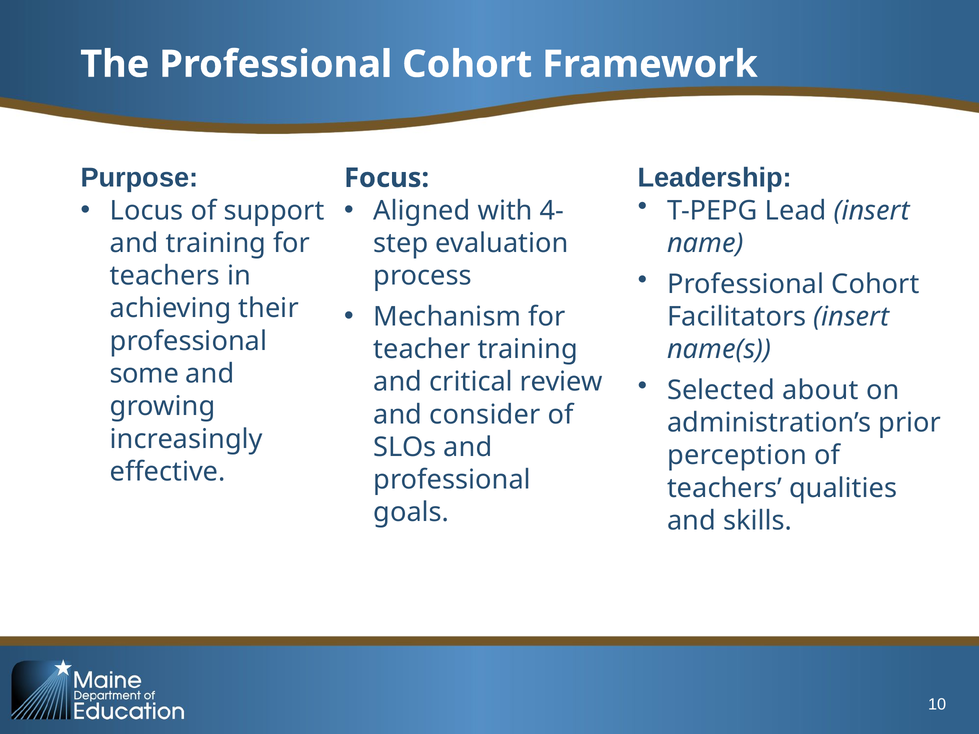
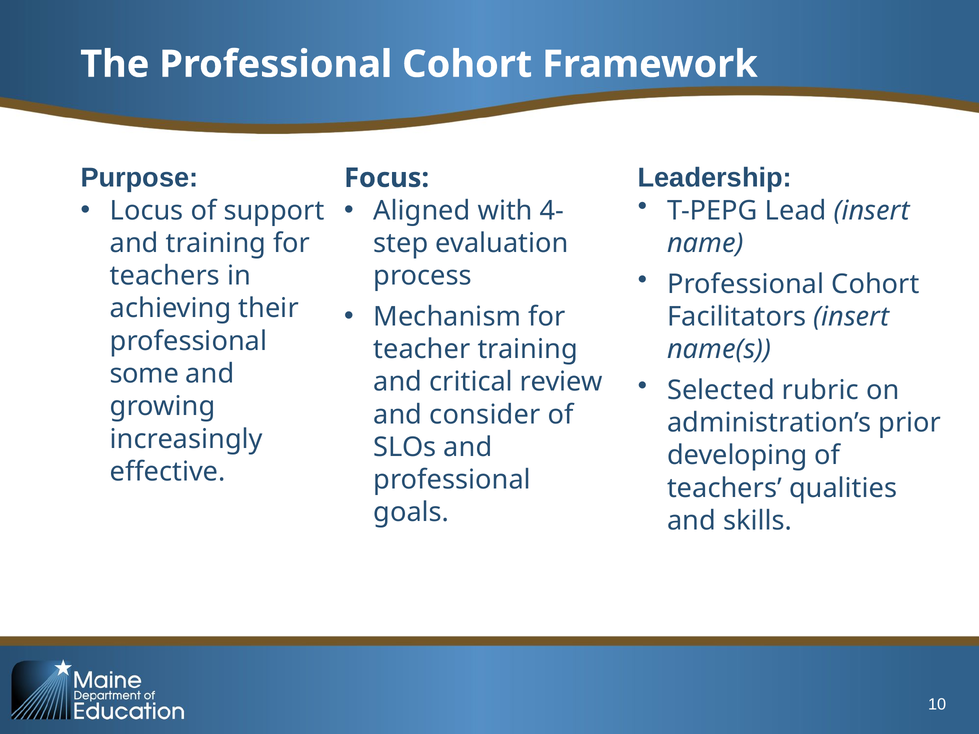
about: about -> rubric (820, 390)
perception: perception -> developing (737, 456)
